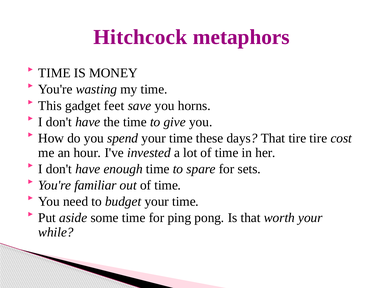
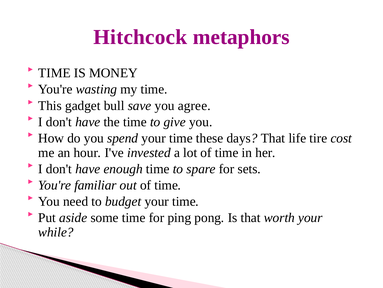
feet: feet -> bull (114, 105)
horns: horns -> agree (194, 105)
That tire: tire -> life (297, 138)
